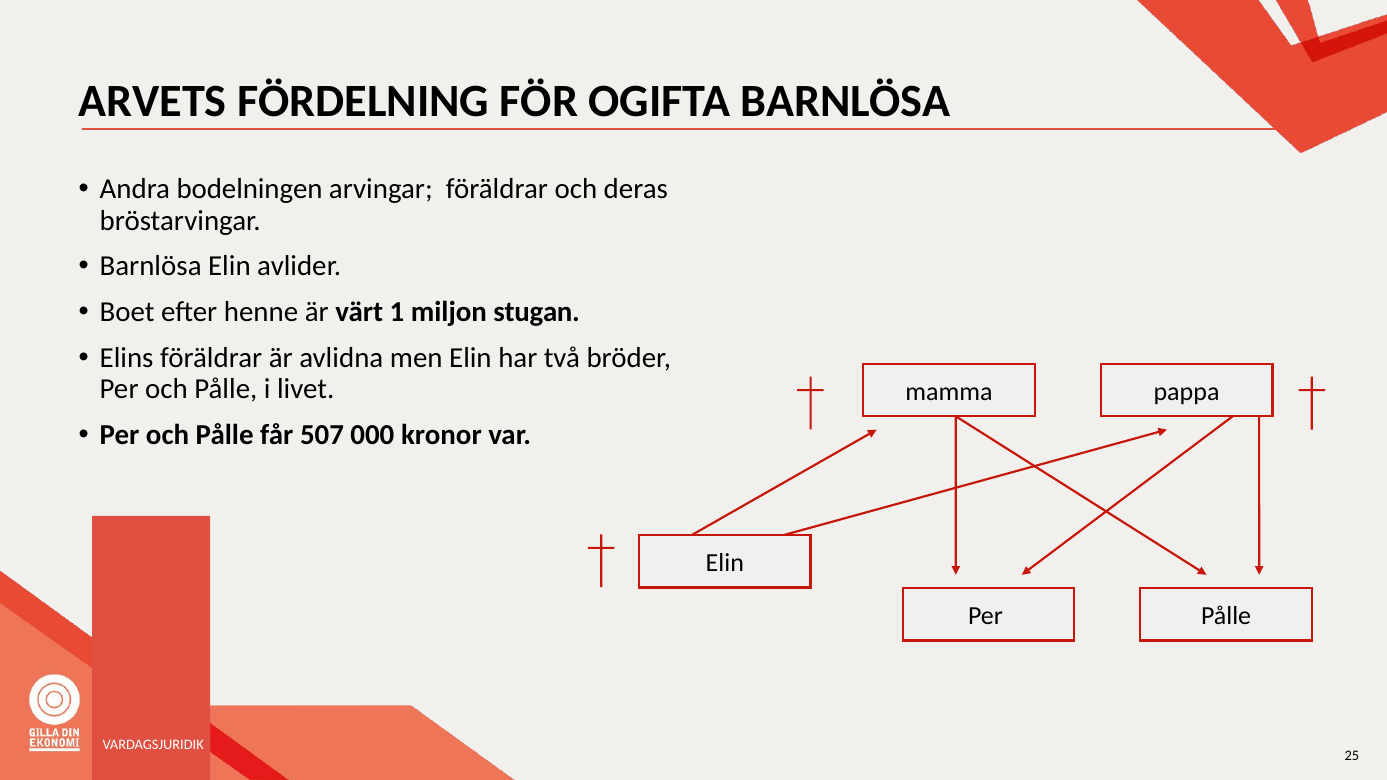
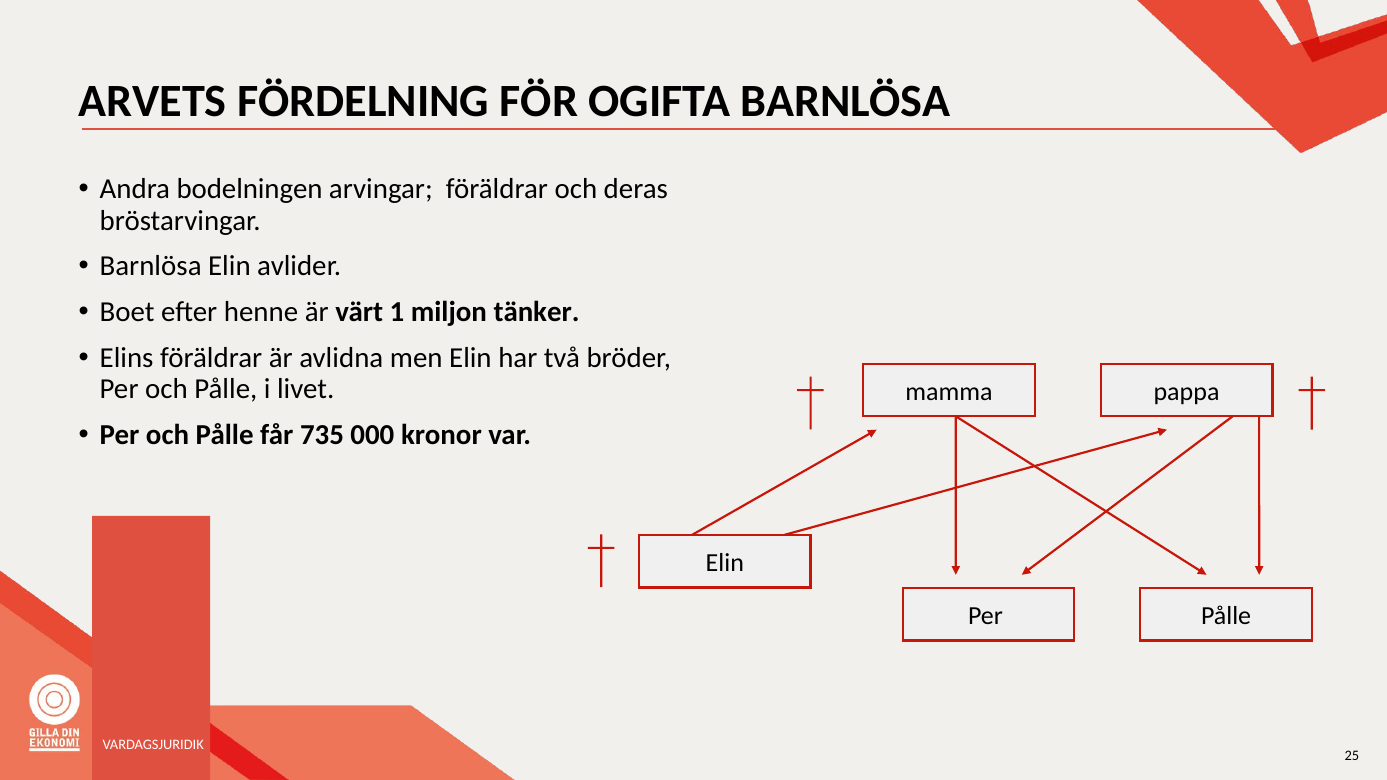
stugan: stugan -> tänker (537, 312)
507: 507 -> 735 (322, 435)
